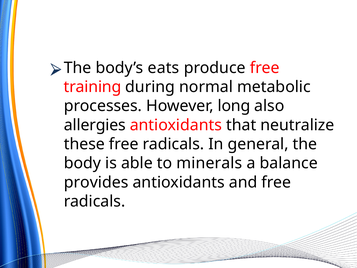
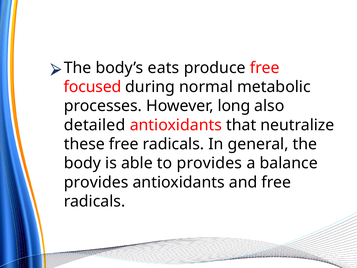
training: training -> focused (93, 87)
allergies: allergies -> detailed (95, 125)
to minerals: minerals -> provides (209, 163)
